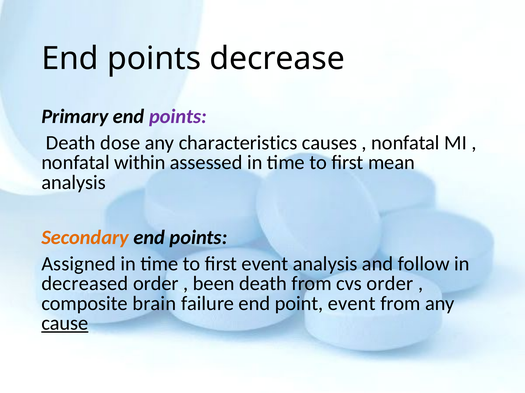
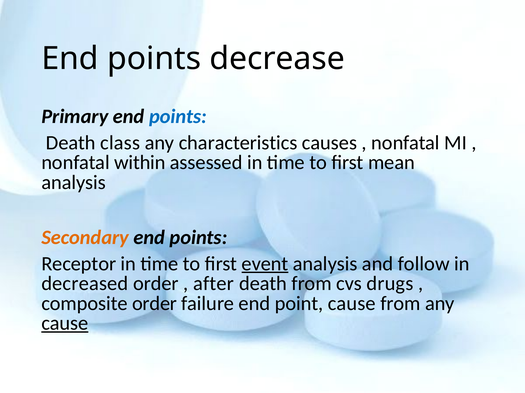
points colour: purple -> blue (178, 117)
dose: dose -> class (120, 143)
Assigned: Assigned -> Receptor (79, 264)
event underline: none -> present (265, 264)
been: been -> after (214, 284)
cvs order: order -> drugs (390, 284)
composite brain: brain -> order (155, 304)
point event: event -> cause (352, 304)
